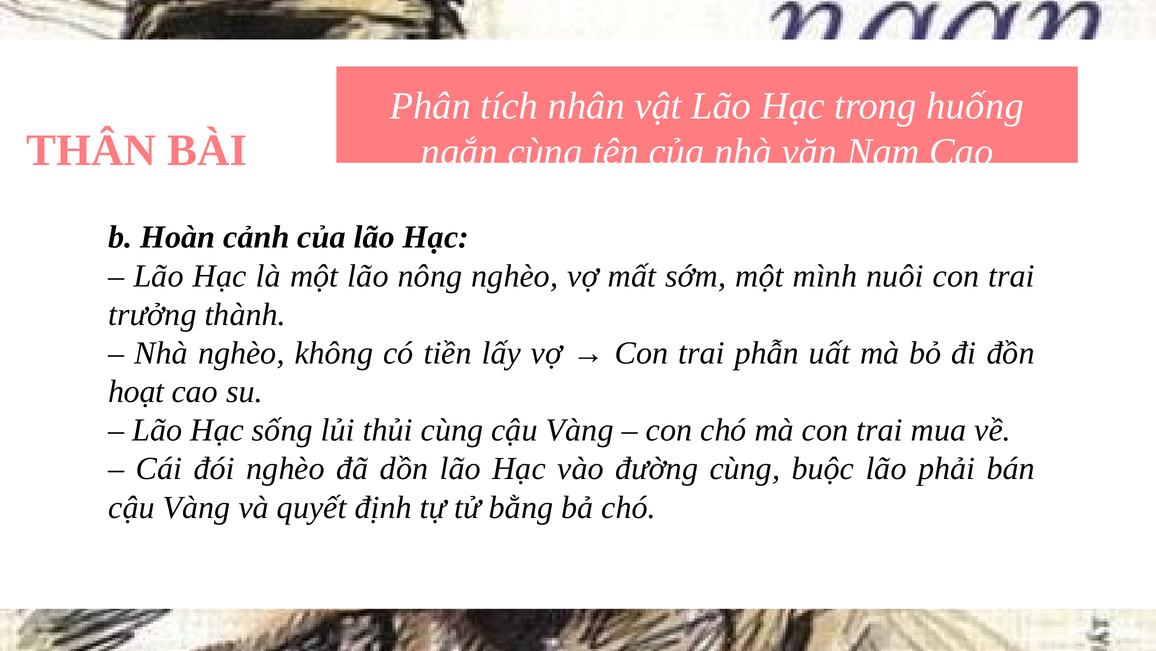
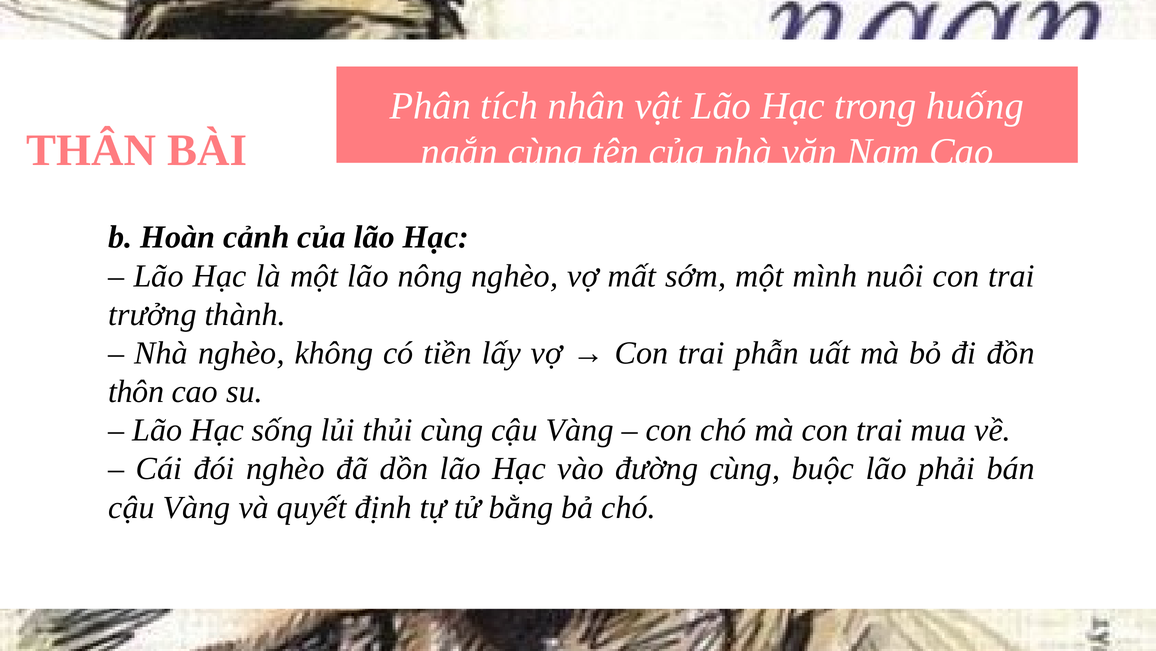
hoạt: hoạt -> thôn (136, 391)
